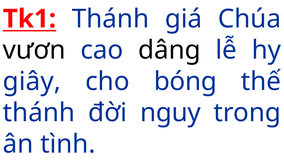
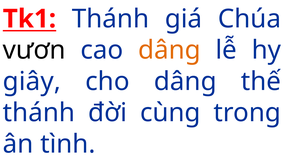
dâng colour: black -> orange (169, 50)
cho bóng: bóng -> dâng (185, 81)
nguy: nguy -> cùng (170, 113)
